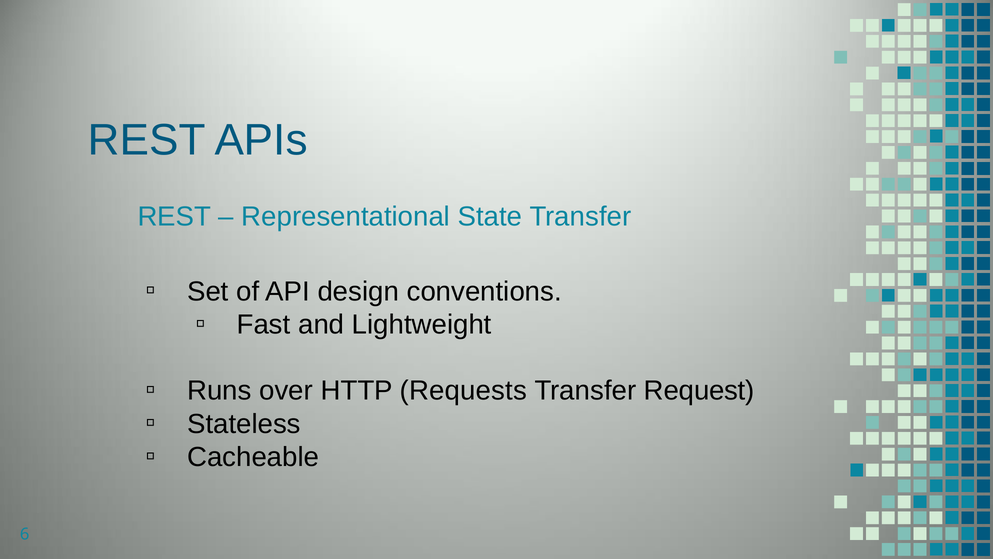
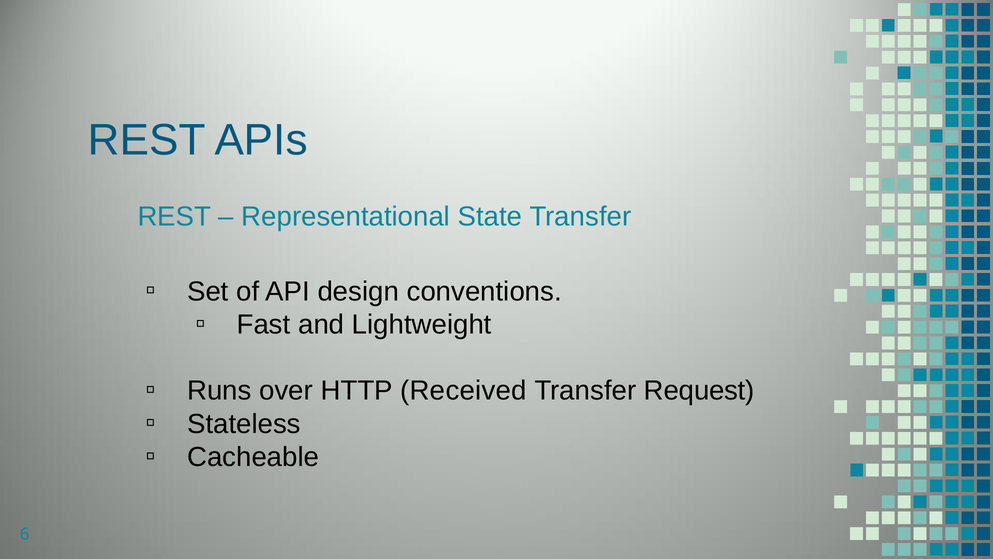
Requests: Requests -> Received (463, 391)
